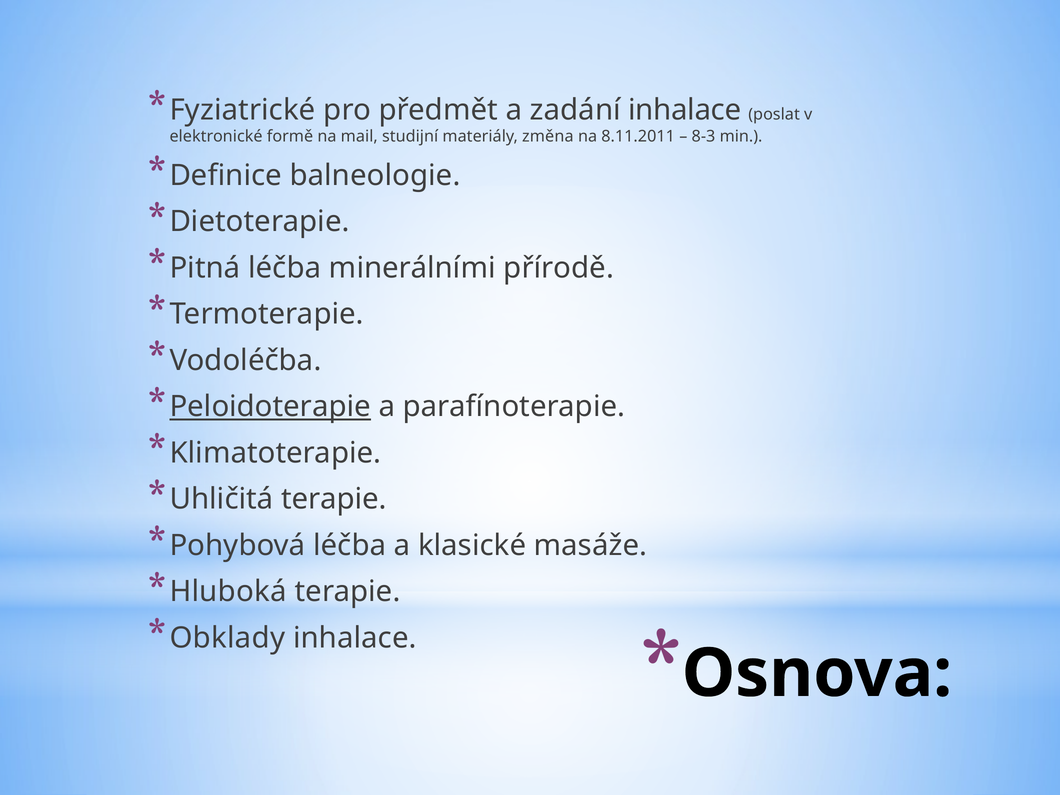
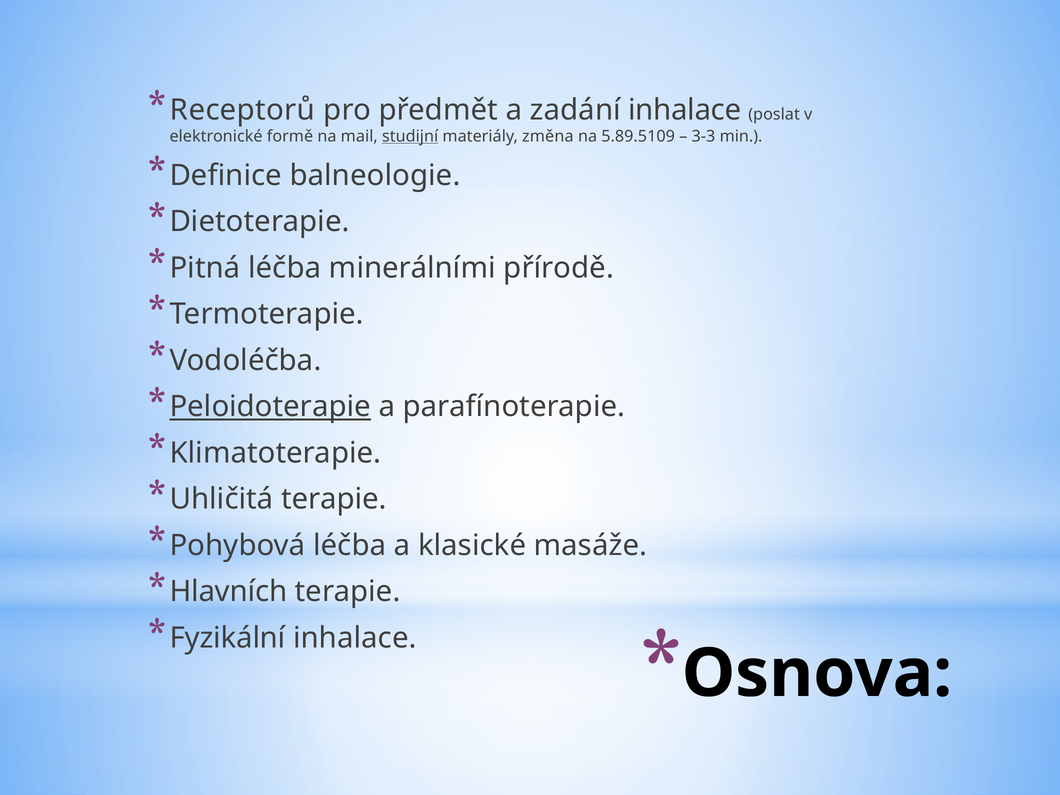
Fyziatrické: Fyziatrické -> Receptorů (242, 110)
studijní underline: none -> present (410, 136)
8.11.2011: 8.11.2011 -> 5.89.5109 (638, 136)
8-3: 8-3 -> 3-3 (703, 136)
Hluboká: Hluboká -> Hlavních (228, 592)
Obklady: Obklady -> Fyzikální (228, 638)
